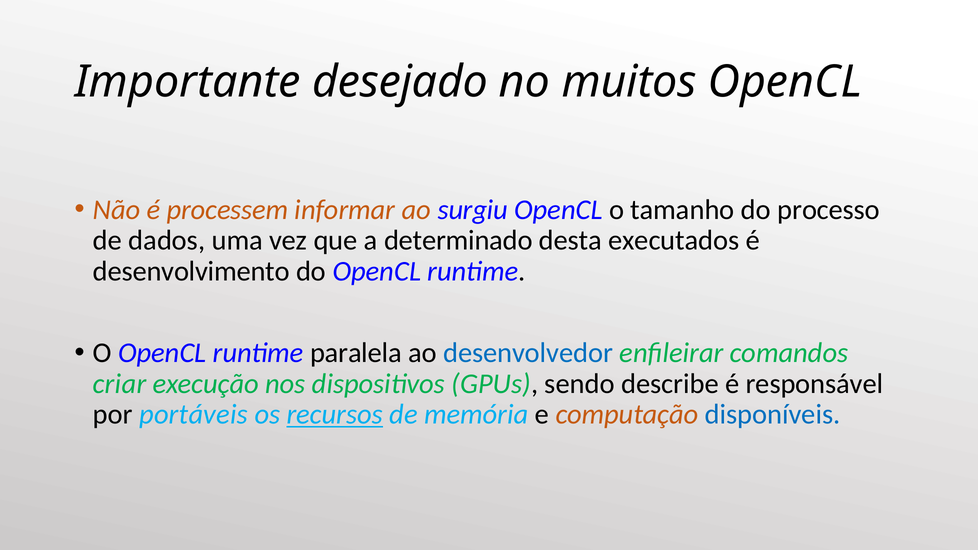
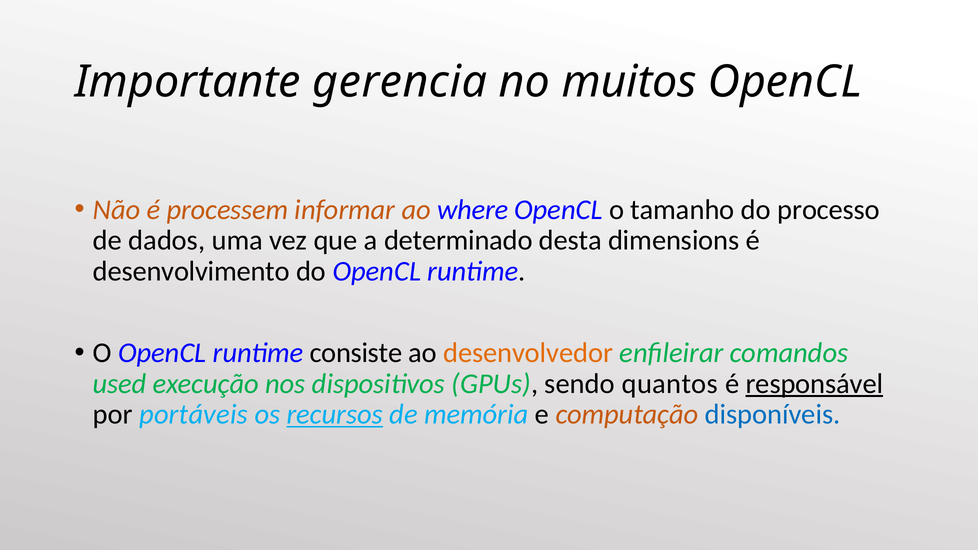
desejado: desejado -> gerencia (400, 82)
surgiu: surgiu -> where (473, 210)
executados: executados -> dimensions (674, 240)
paralela: paralela -> consiste (356, 353)
desenvolvedor colour: blue -> orange (528, 353)
criar: criar -> used (120, 384)
describe: describe -> quantos (670, 384)
responsável underline: none -> present (814, 384)
